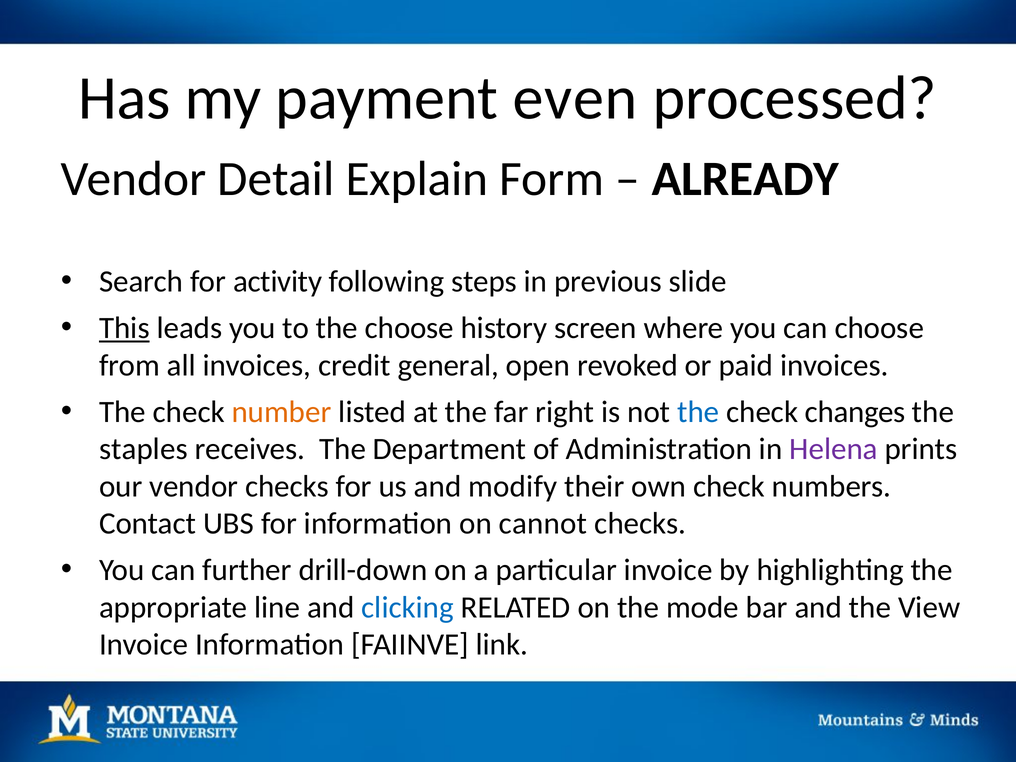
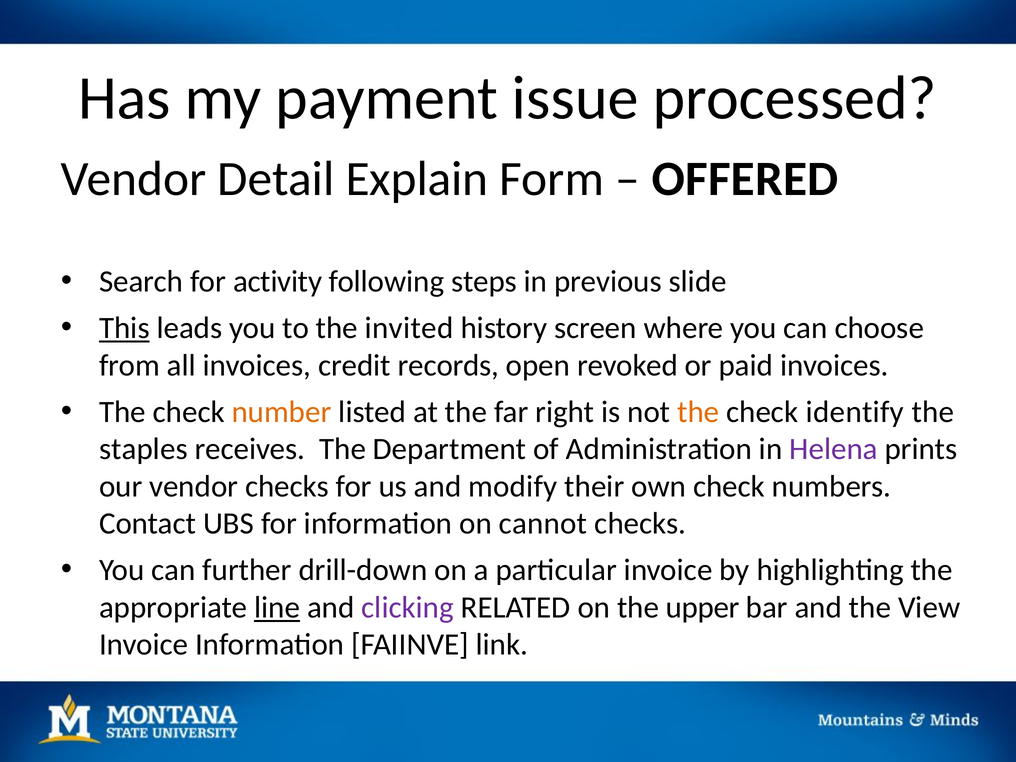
even: even -> issue (575, 98)
ALREADY: ALREADY -> OFFERED (745, 179)
the choose: choose -> invited (409, 328)
general: general -> records (448, 365)
the colour: blue -> orange (698, 412)
changes: changes -> identify (855, 412)
line underline: none -> present (277, 607)
clicking colour: blue -> purple (408, 607)
mode: mode -> upper (703, 607)
